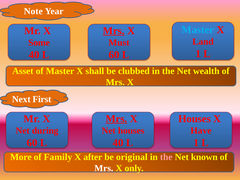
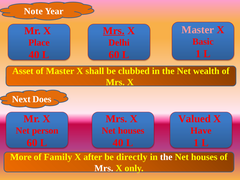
Master colour: light blue -> pink (198, 30)
Land: Land -> Basic (203, 42)
Some: Some -> Place (39, 43)
Must: Must -> Delhi (119, 43)
First: First -> Does (42, 99)
Mrs underline: present -> none (116, 119)
Houses: Houses -> Valued (195, 119)
during: during -> person (45, 131)
original: original -> directly (132, 157)
the colour: pink -> white (166, 157)
known: known -> houses (204, 157)
